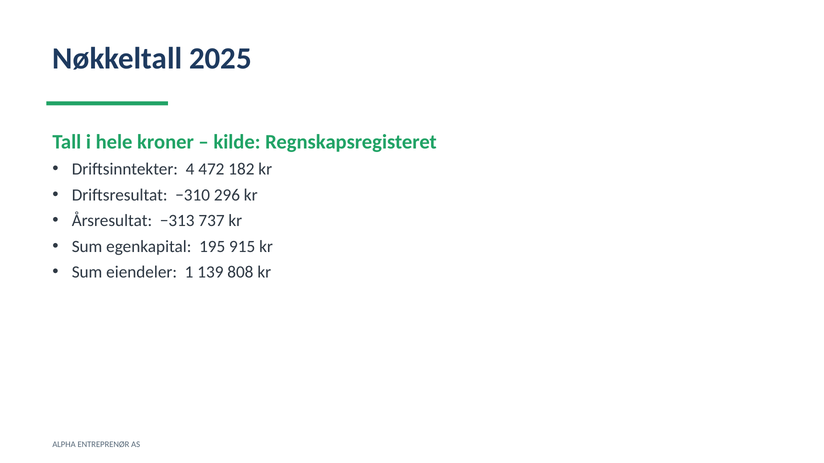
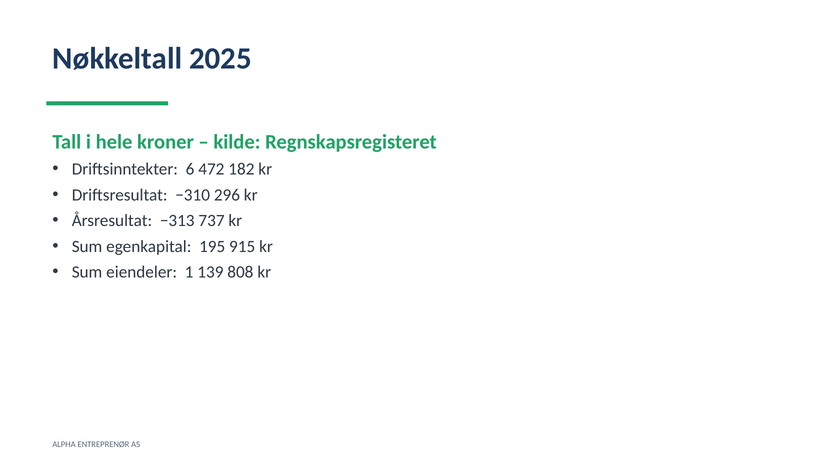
4: 4 -> 6 (190, 169)
